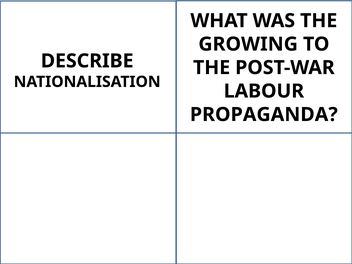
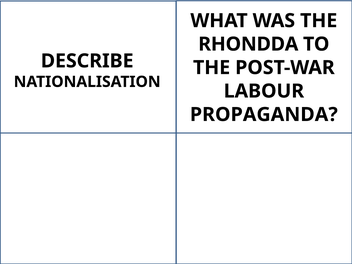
GROWING: GROWING -> RHONDDA (248, 44)
